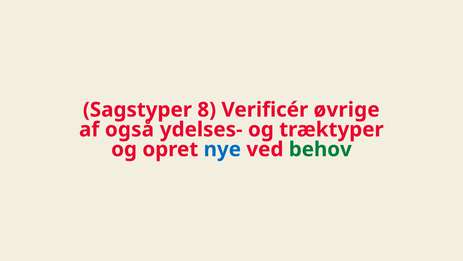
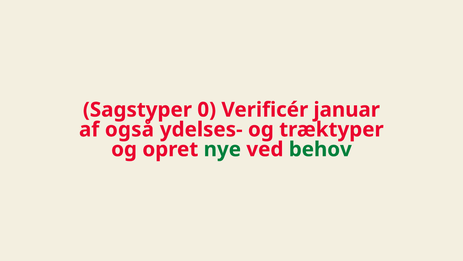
8: 8 -> 0 (207, 110)
øvrige: øvrige -> januar (347, 110)
nye colour: blue -> green (222, 149)
